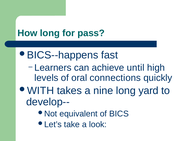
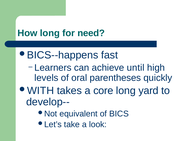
pass: pass -> need (91, 33)
connections: connections -> parentheses (115, 78)
nine: nine -> core (103, 91)
